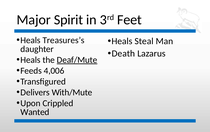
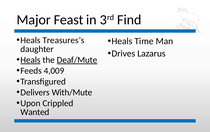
Spirit: Spirit -> Feast (69, 20)
Feet: Feet -> Find (129, 20)
Steal: Steal -> Time (144, 41)
Death: Death -> Drives (123, 53)
Heals underline: none -> present (30, 60)
4,006: 4,006 -> 4,009 (54, 70)
